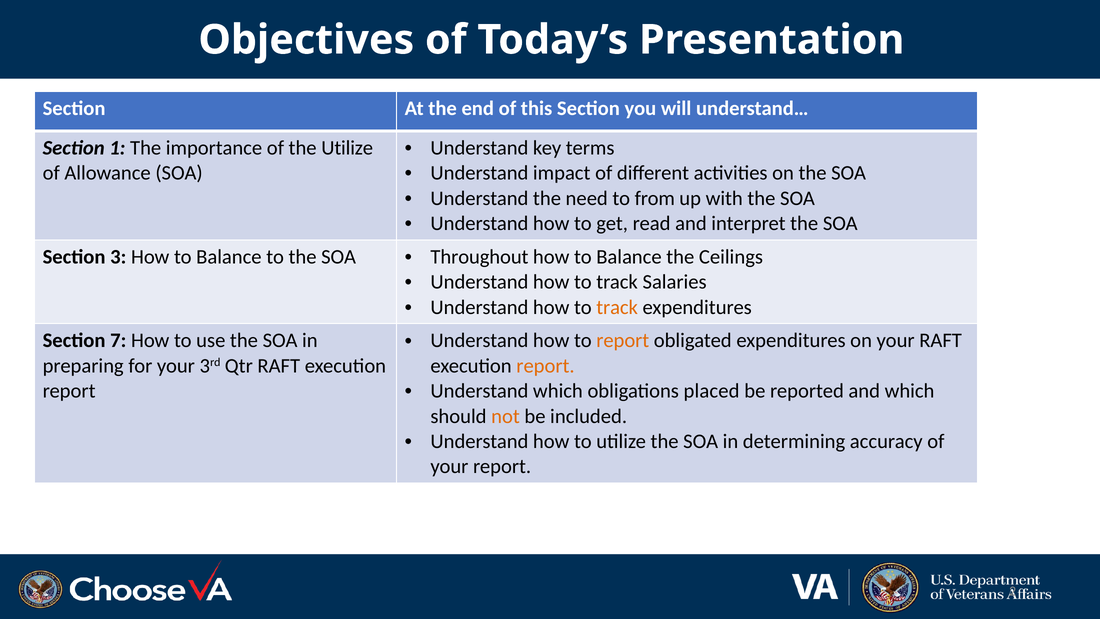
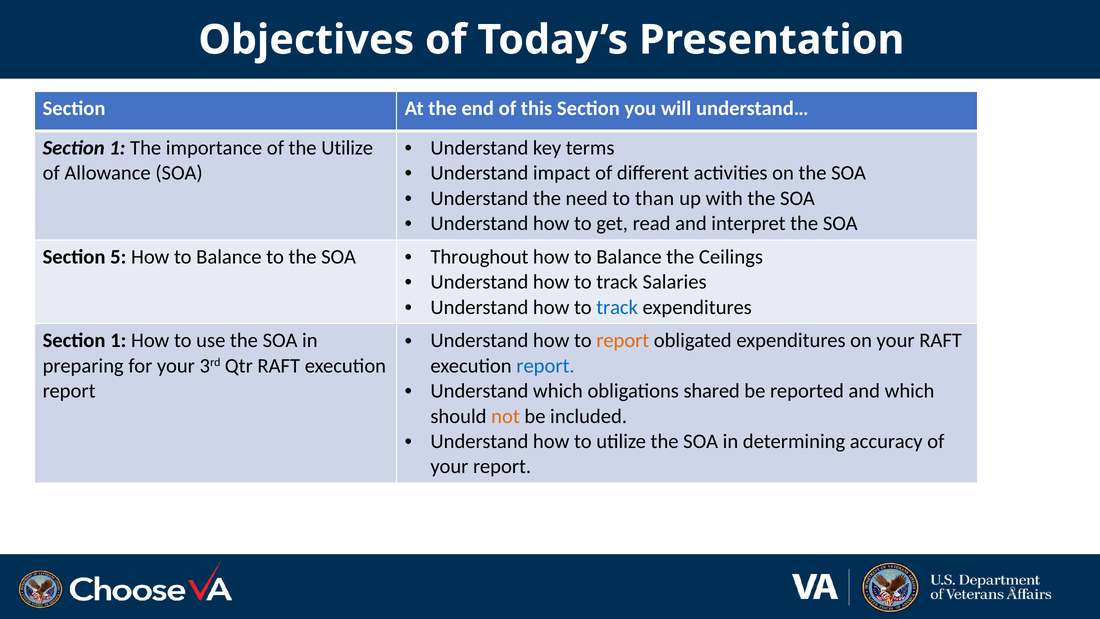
from: from -> than (655, 198)
3: 3 -> 5 (118, 257)
track colour: orange -> blue (617, 307)
7: 7 -> 1 (118, 341)
report colour: orange -> blue (545, 366)
placed: placed -> shared (712, 391)
